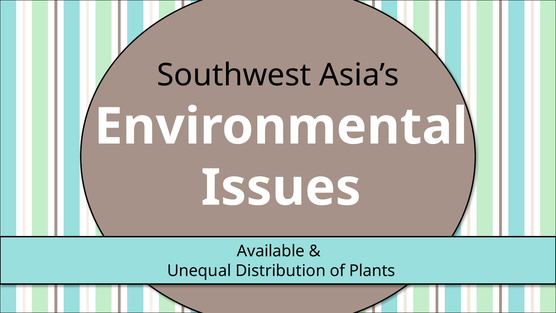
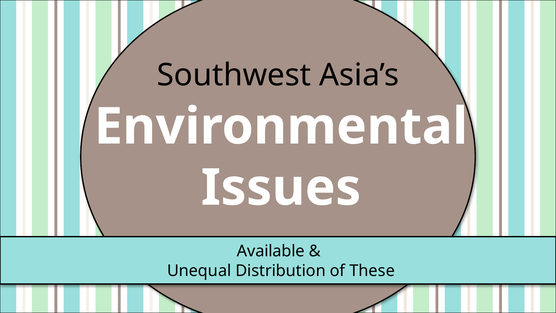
Plants: Plants -> These (372, 271)
